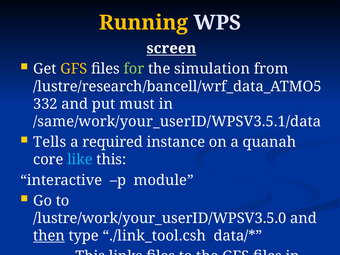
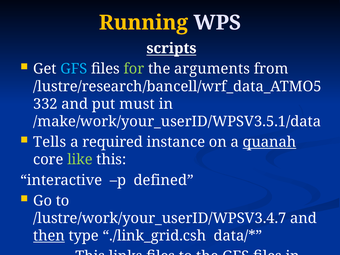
screen: screen -> scripts (171, 48)
GFS colour: yellow -> light blue (74, 69)
simulation: simulation -> arguments (212, 69)
/same/work/your_userID/WPSV3.5.1/data: /same/work/your_userID/WPSV3.5.1/data -> /make/work/your_userID/WPSV3.5.1/data (177, 122)
quanah underline: none -> present (269, 142)
like colour: light blue -> light green (80, 160)
module: module -> defined (164, 180)
/lustre/work/your_userID/WPSV3.5.0: /lustre/work/your_userID/WPSV3.5.0 -> /lustre/work/your_userID/WPSV3.4.7 (160, 218)
./link_tool.csh: ./link_tool.csh -> ./link_grid.csh (154, 236)
